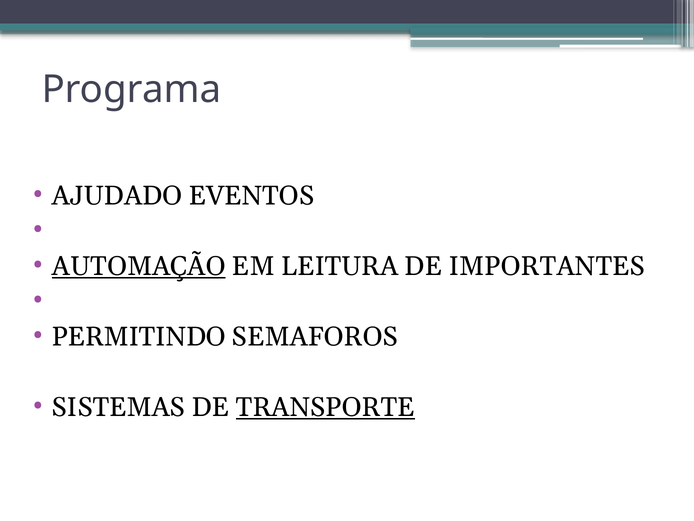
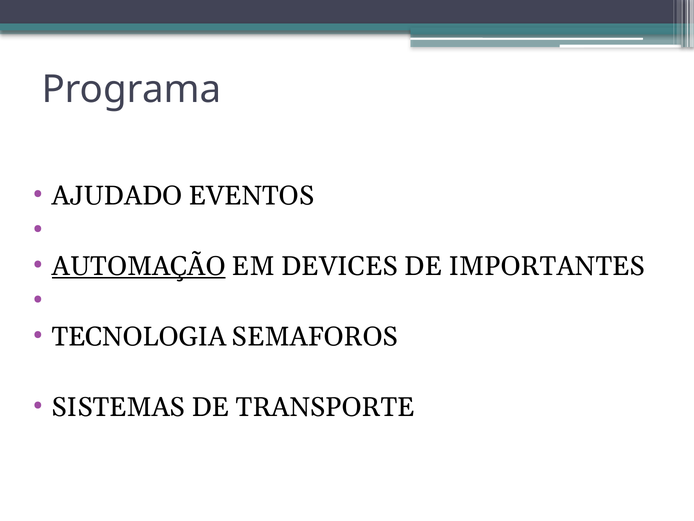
LEITURA: LEITURA -> DEVICES (340, 266)
PERMITINDO: PERMITINDO -> TECNOLOGIA (139, 336)
TRANSPORTE underline: present -> none (325, 407)
